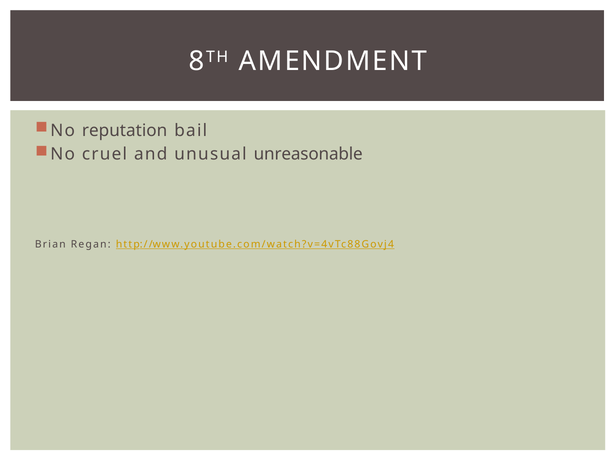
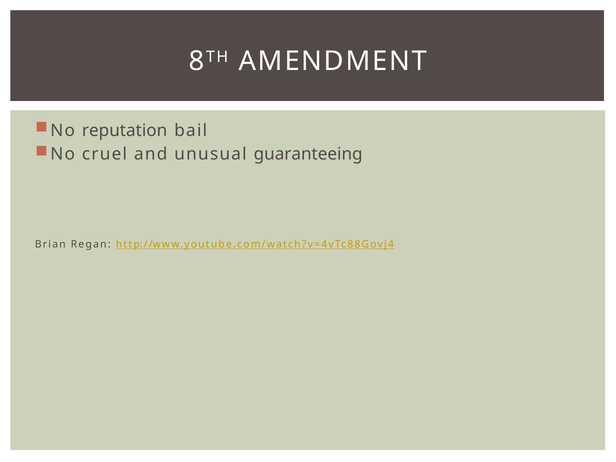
unreasonable: unreasonable -> guaranteeing (308, 154)
